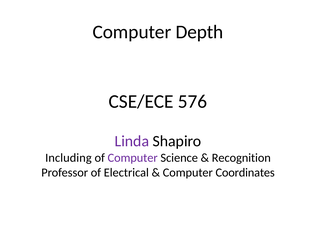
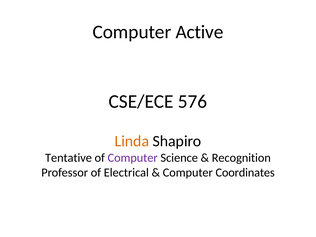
Depth: Depth -> Active (199, 32)
Linda colour: purple -> orange (132, 141)
Including: Including -> Tentative (69, 158)
